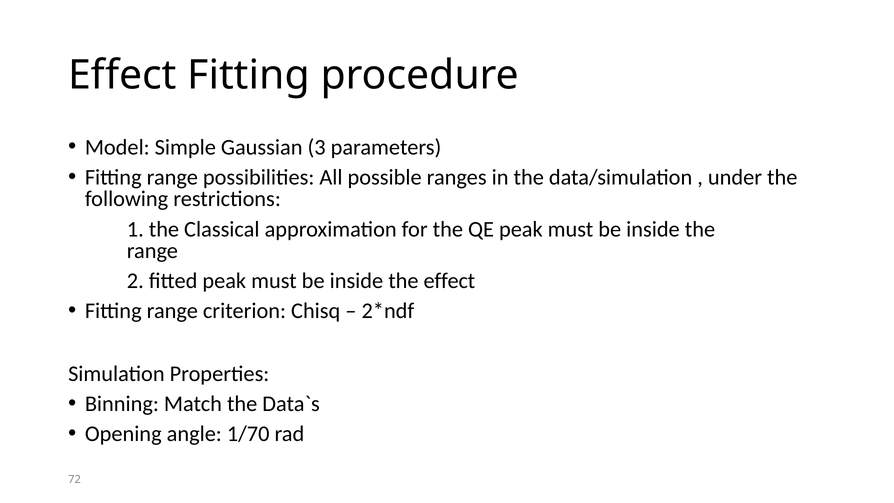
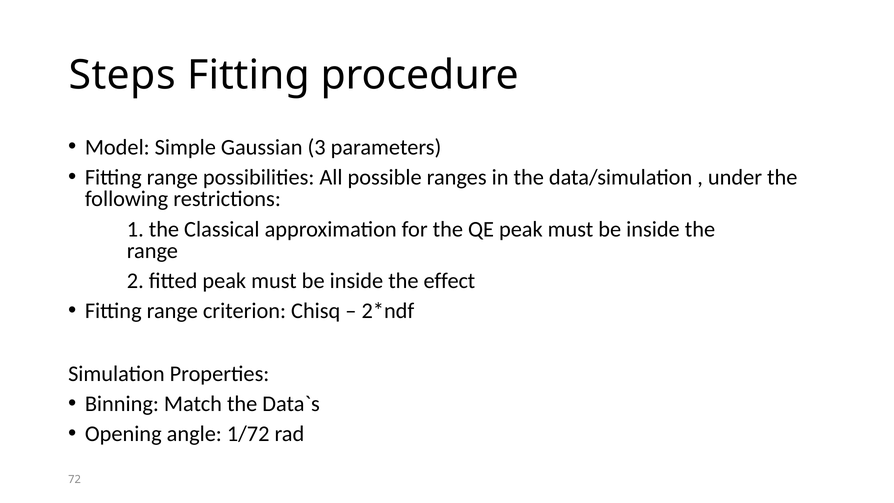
Effect: Effect -> Steps (122, 75)
1/70: 1/70 -> 1/72 (248, 434)
